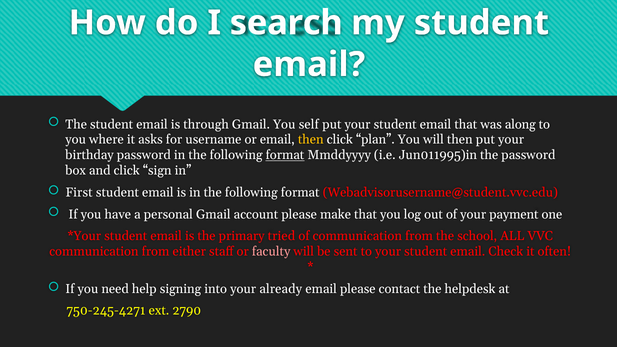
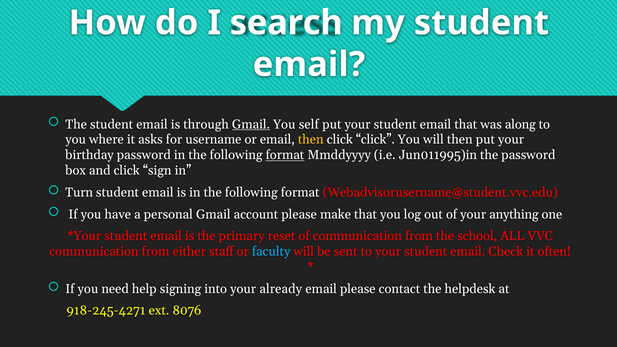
Gmail underline: none -> present (251, 124)
click plan: plan -> click (375, 140)
First: First -> Turn (79, 192)
payment: payment -> anything (514, 214)
tried: tried -> reset (281, 236)
faculty colour: pink -> light blue (271, 252)
750-245-4271: 750-245-4271 -> 918-245-4271 (106, 311)
2790: 2790 -> 8076 (187, 311)
